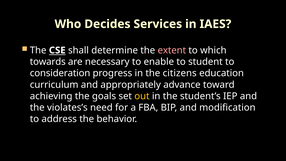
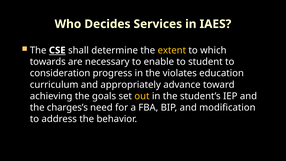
extent colour: pink -> yellow (172, 50)
citizens: citizens -> violates (180, 73)
violates’s: violates’s -> charges’s (67, 107)
